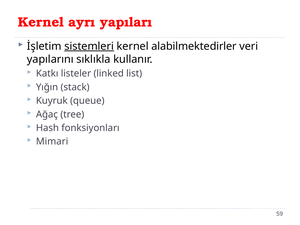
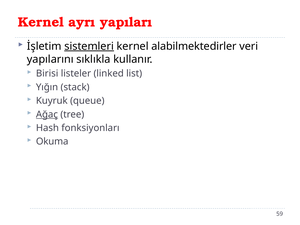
Katkı: Katkı -> Birisi (47, 74)
Ağaç underline: none -> present (47, 114)
Mimari: Mimari -> Okuma (52, 142)
